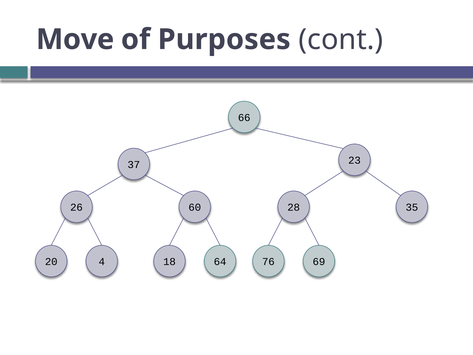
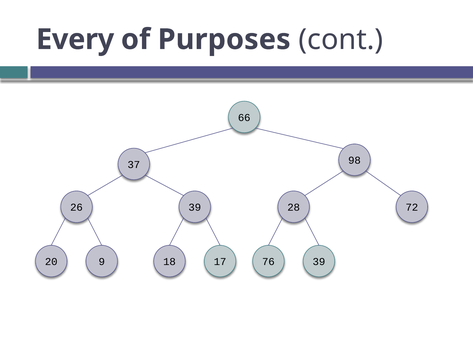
Move: Move -> Every (75, 39)
23: 23 -> 98 (354, 160)
26 60: 60 -> 39 (195, 207)
35: 35 -> 72 (412, 207)
4: 4 -> 9 (102, 262)
64: 64 -> 17 (220, 262)
76 69: 69 -> 39 (319, 262)
